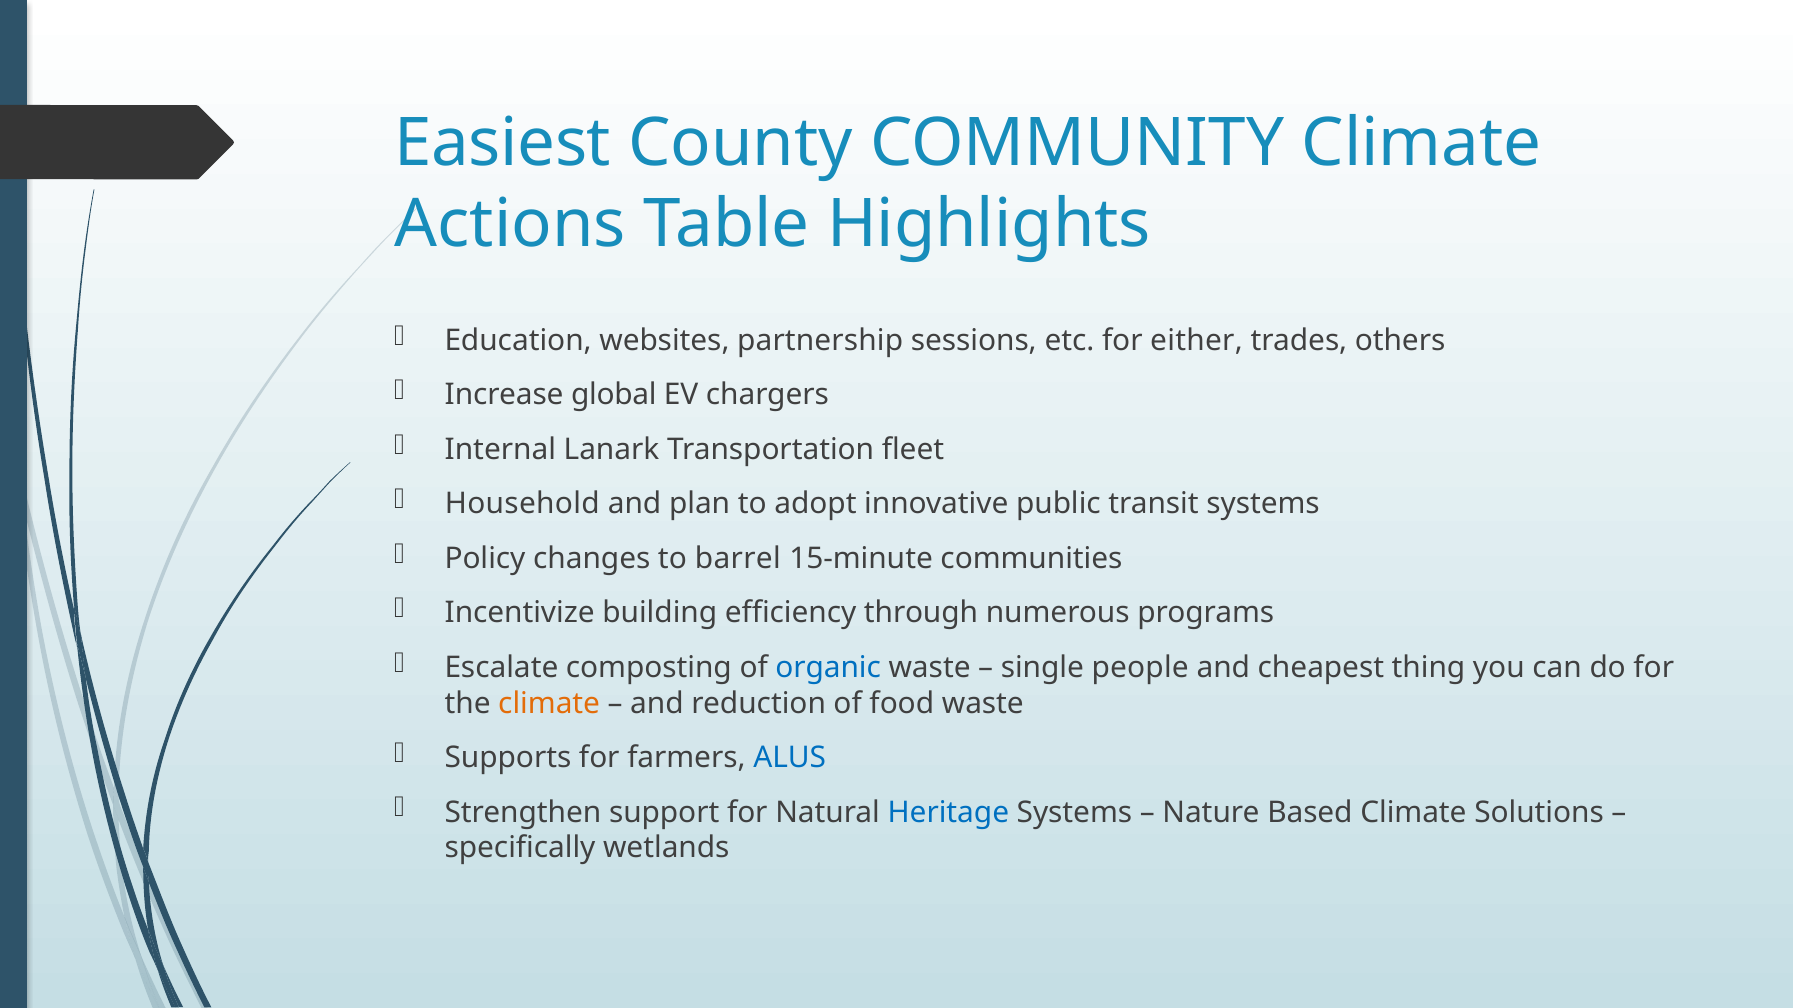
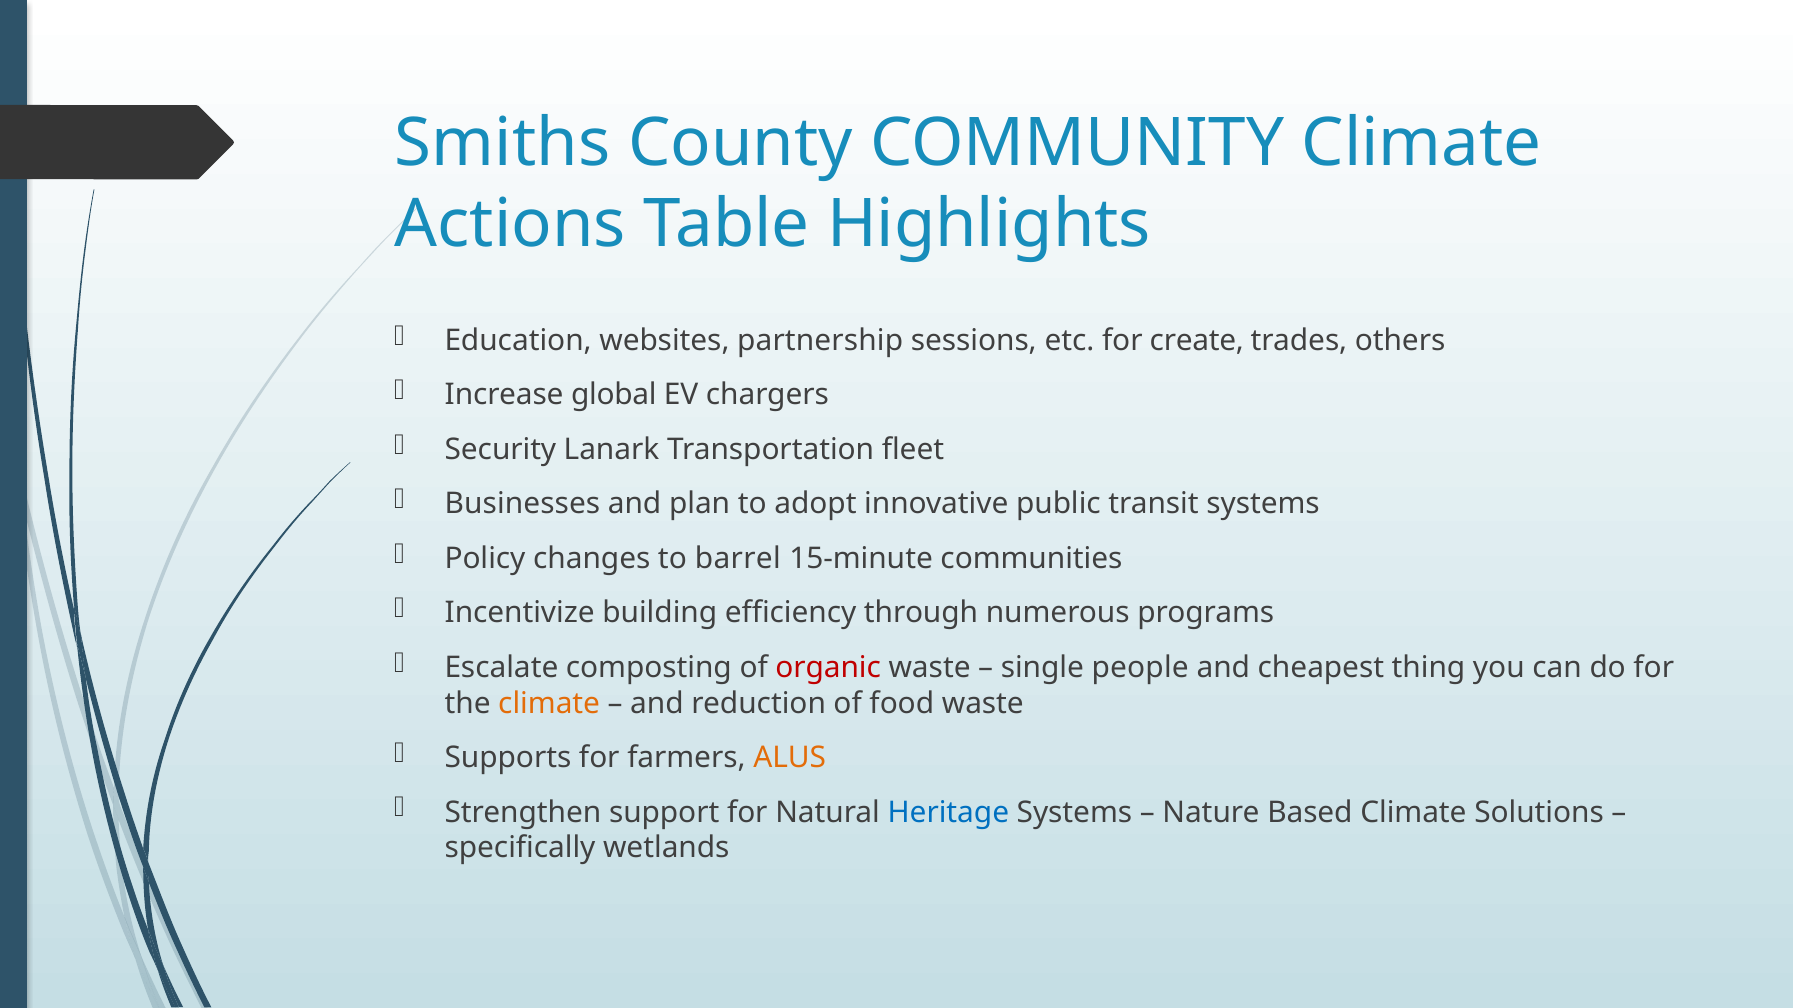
Easiest: Easiest -> Smiths (503, 144)
either: either -> create (1197, 341)
Internal: Internal -> Security (500, 450)
Household: Household -> Businesses (522, 504)
organic colour: blue -> red (828, 668)
ALUS colour: blue -> orange (790, 758)
